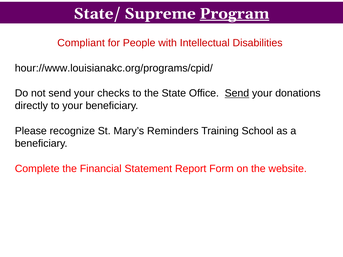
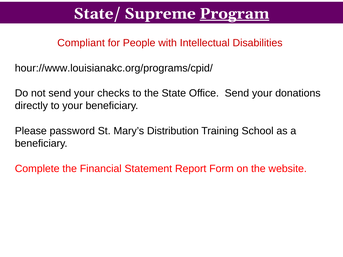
Send underline: present -> none (237, 93)
recognize: recognize -> password (72, 131)
Reminders: Reminders -> Distribution (173, 131)
